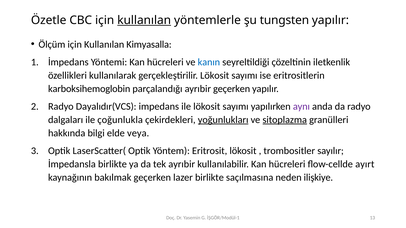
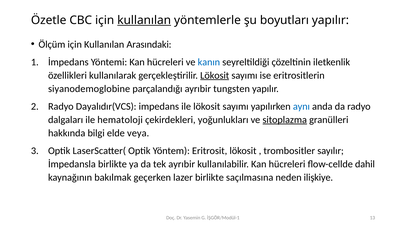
tungsten: tungsten -> boyutları (284, 20)
Kimyasalla: Kimyasalla -> Arasındaki (149, 45)
Lökosit underline: none -> present (215, 76)
karboksihemoglobin: karboksihemoglobin -> siyanodemoglobine (89, 89)
ayrıbir geçerken: geçerken -> tungsten (232, 89)
aynı colour: purple -> blue (301, 107)
çoğunlukla: çoğunlukla -> hematoloji (120, 120)
yoğunlukları underline: present -> none (223, 120)
ayırt: ayırt -> dahil (365, 164)
